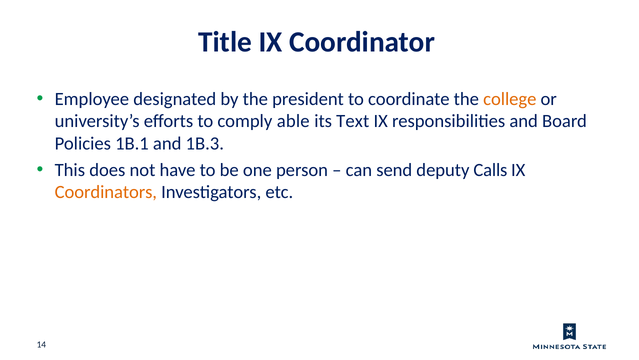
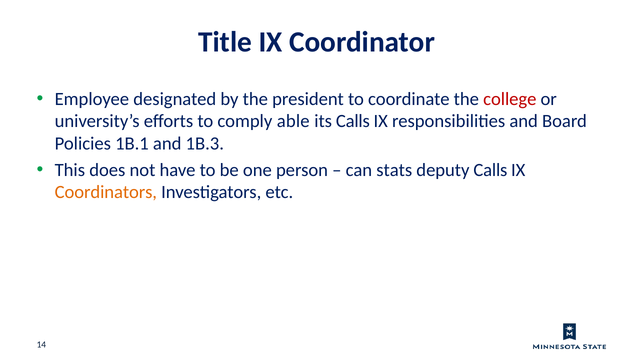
college colour: orange -> red (510, 99)
its Text: Text -> Calls (353, 121)
send: send -> stats (394, 170)
